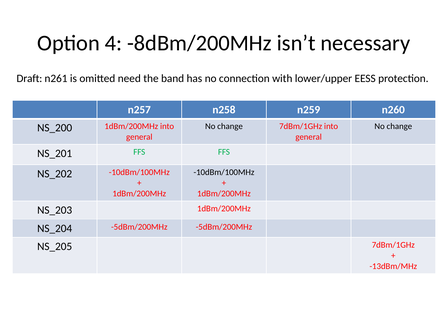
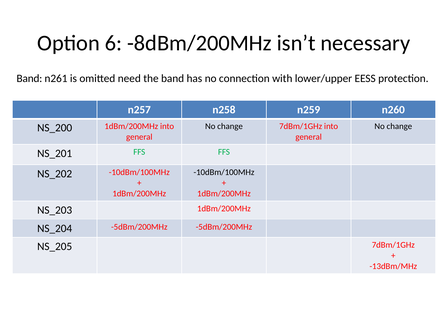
4: 4 -> 6 (113, 43)
Draft: Draft -> Band (29, 79)
